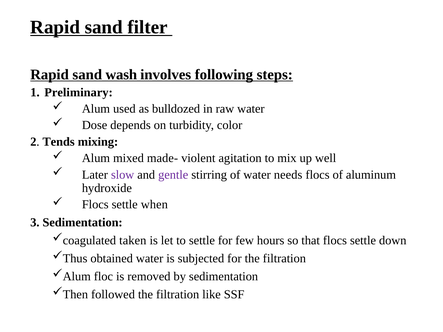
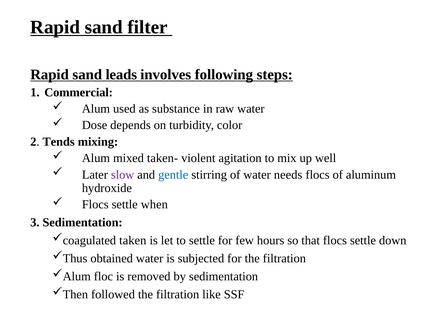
wash: wash -> leads (121, 75)
Preliminary: Preliminary -> Commercial (79, 92)
bulldozed: bulldozed -> substance (176, 109)
made-: made- -> taken- (163, 158)
gentle colour: purple -> blue (173, 175)
